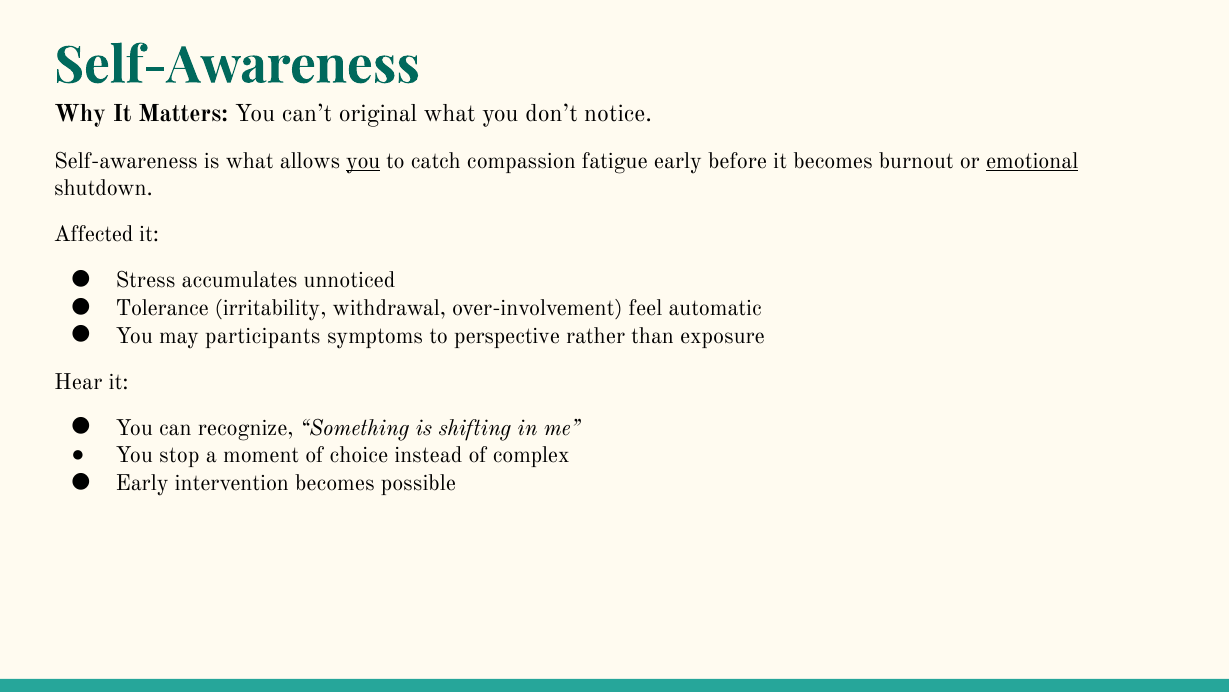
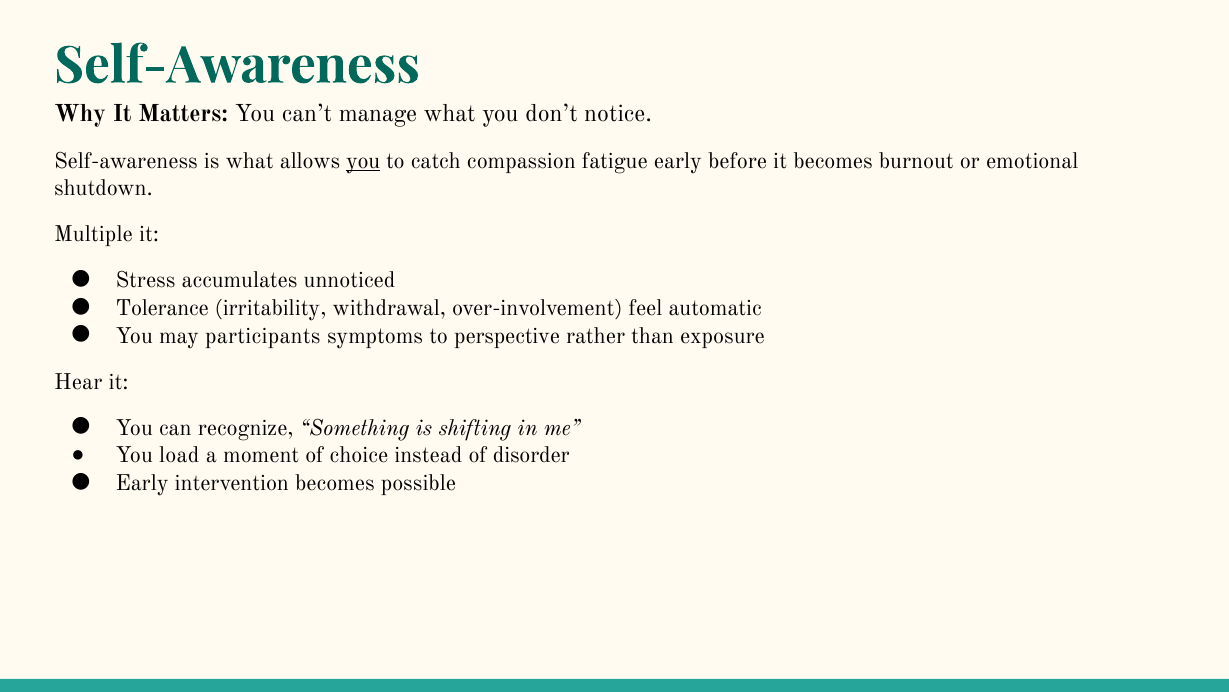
original: original -> manage (378, 114)
emotional underline: present -> none (1032, 161)
Affected: Affected -> Multiple (94, 234)
stop: stop -> load (179, 455)
complex: complex -> disorder (531, 455)
